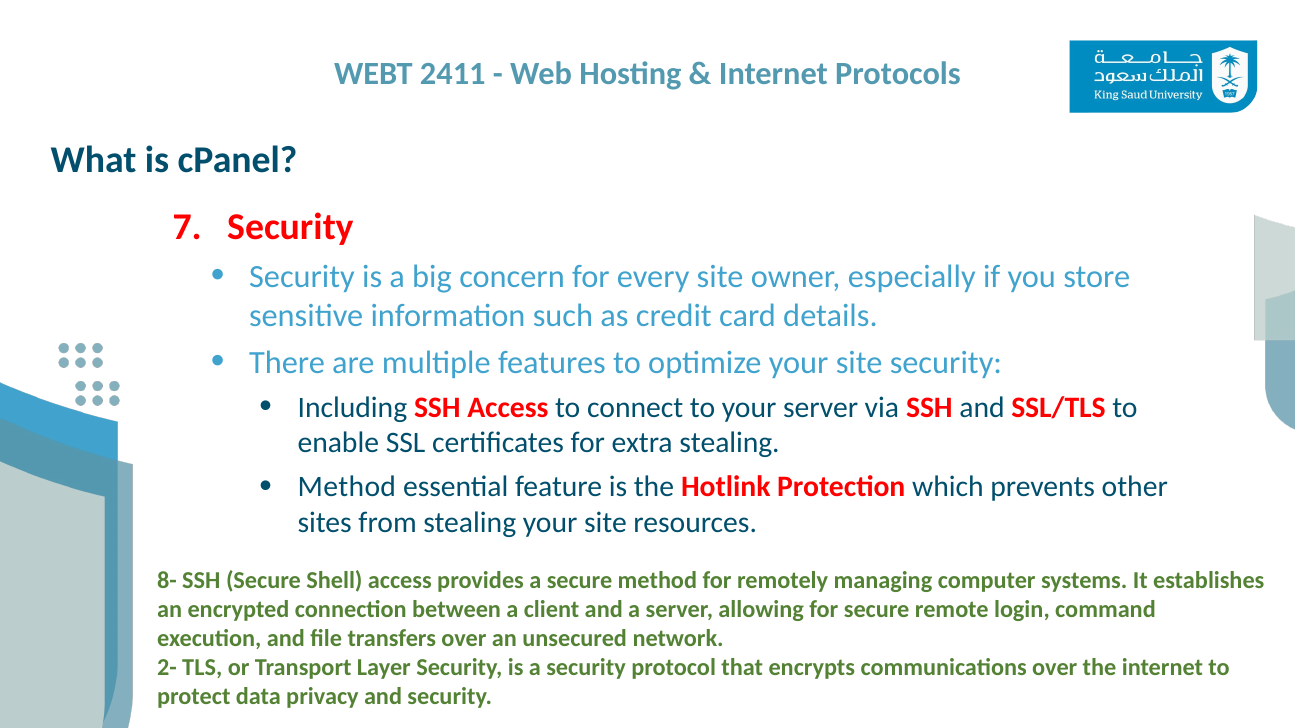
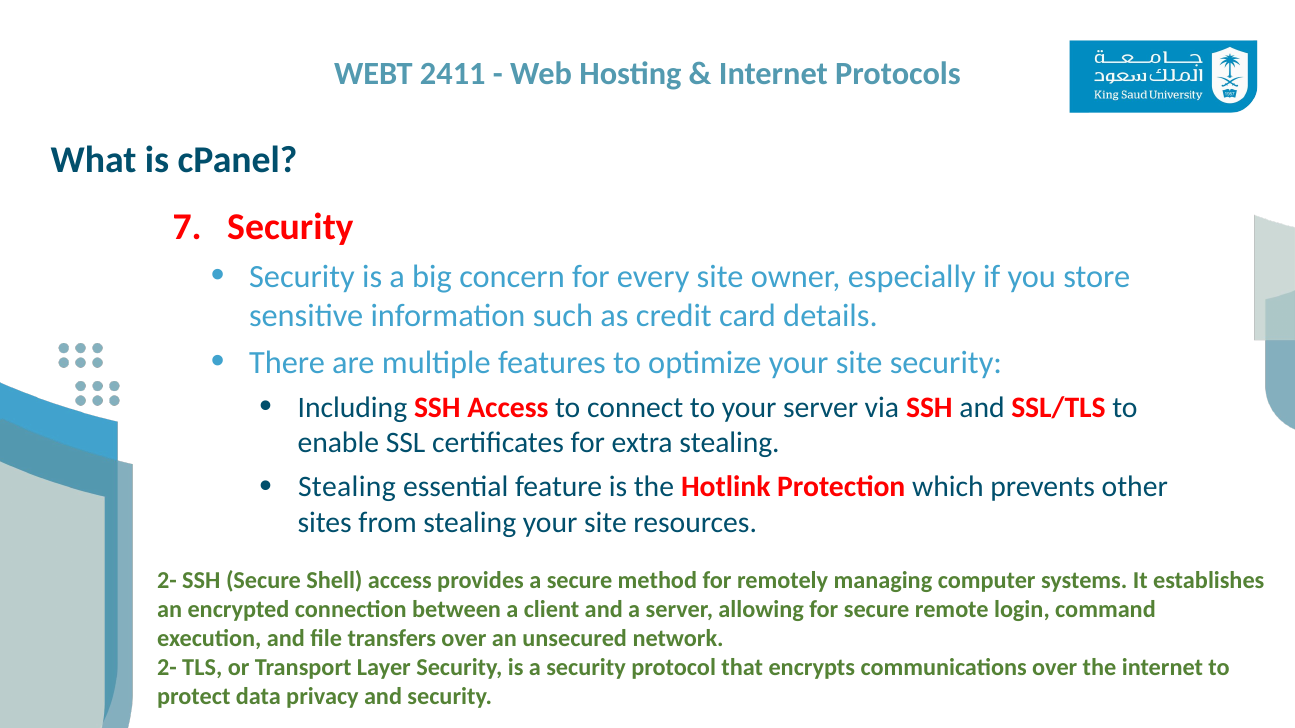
Method: Method -> Stealing (347, 487)
8-: 8- -> 2- (167, 581)
